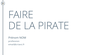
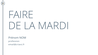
PIRATE: PIRATE -> MARDI (53, 26)
